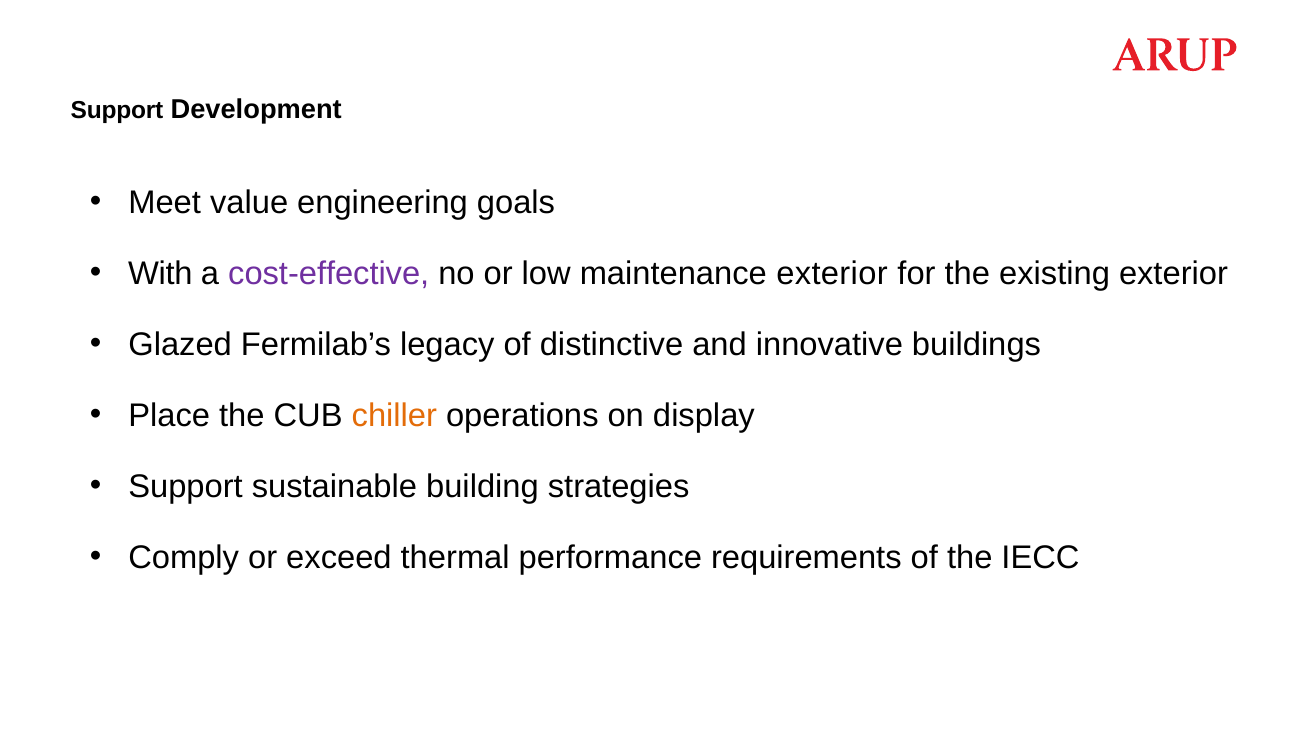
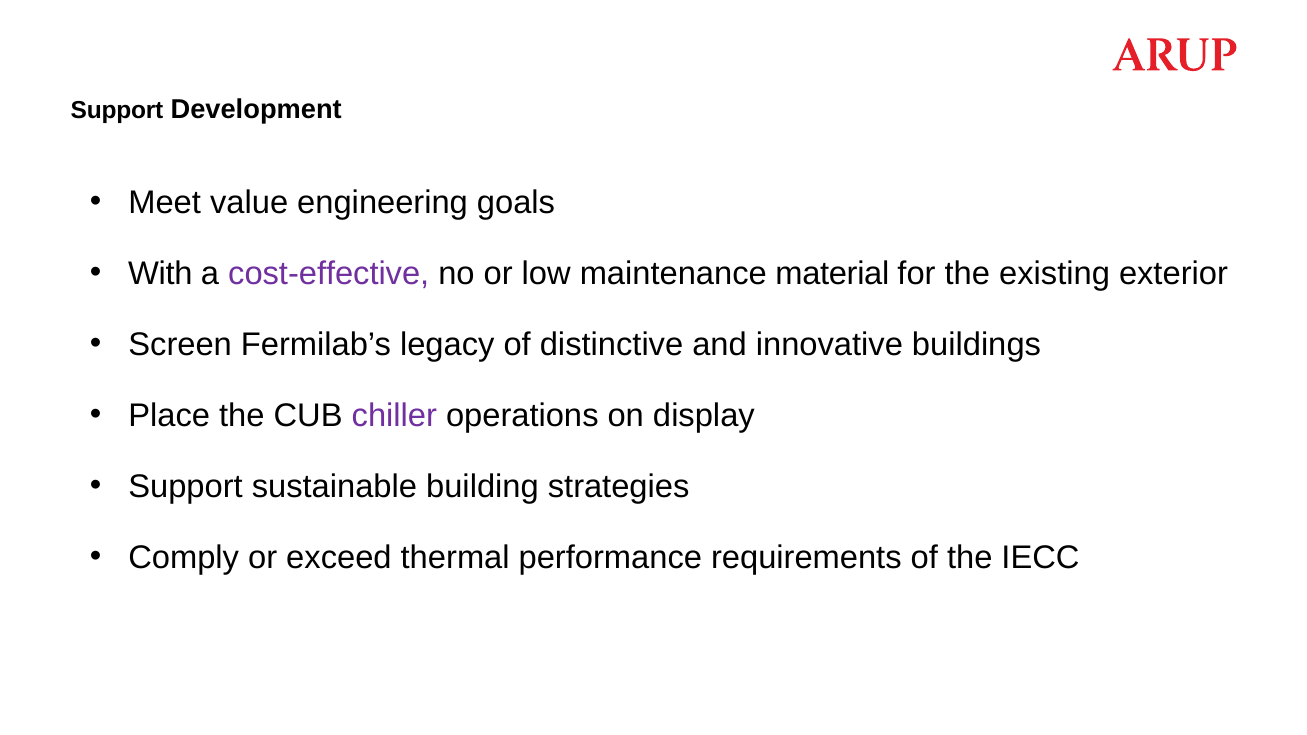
maintenance exterior: exterior -> material (832, 274)
Glazed: Glazed -> Screen (180, 345)
chiller colour: orange -> purple (394, 416)
